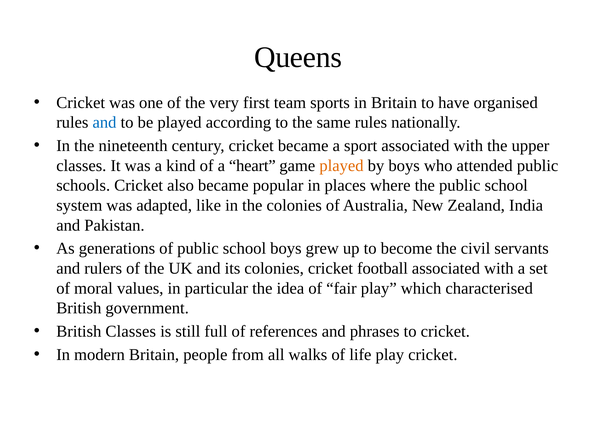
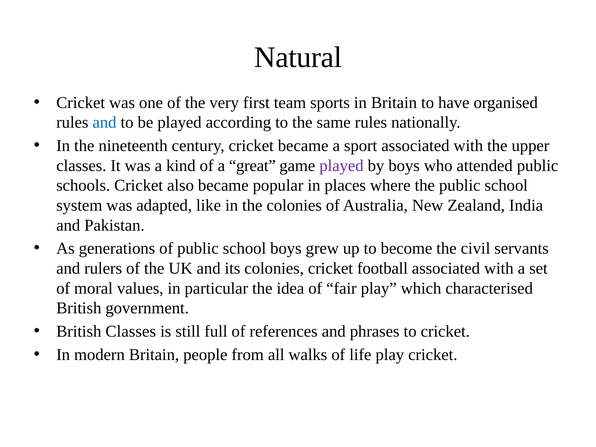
Queens: Queens -> Natural (298, 57)
heart: heart -> great (252, 166)
played colour: orange -> purple (342, 166)
